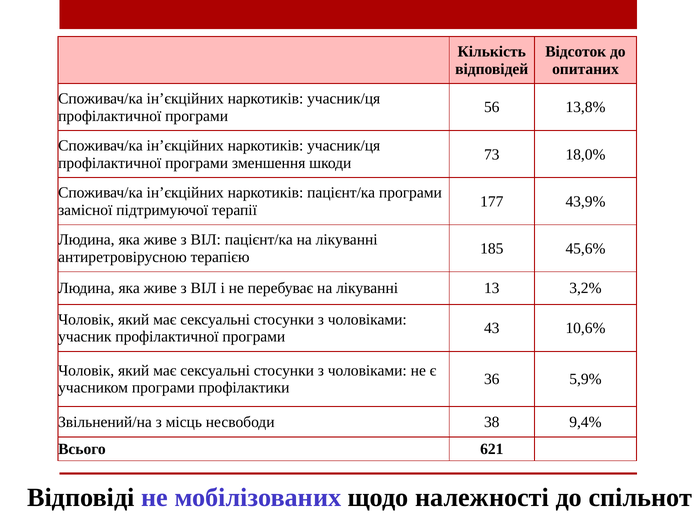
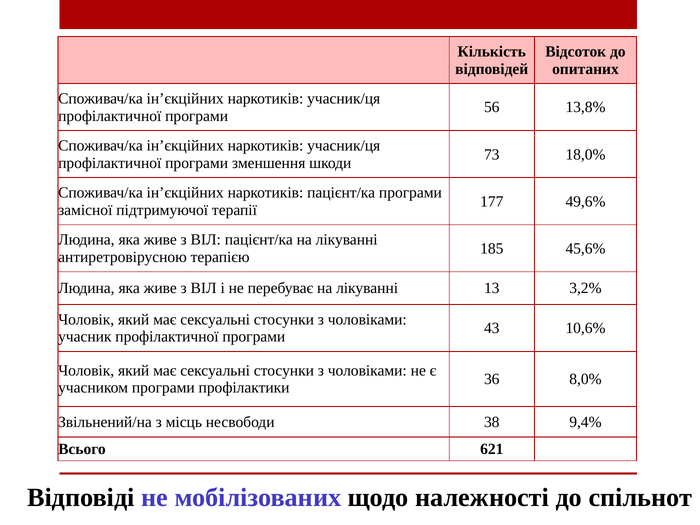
43,9%: 43,9% -> 49,6% (586, 201)
5,9%: 5,9% -> 8,0% (585, 379)
